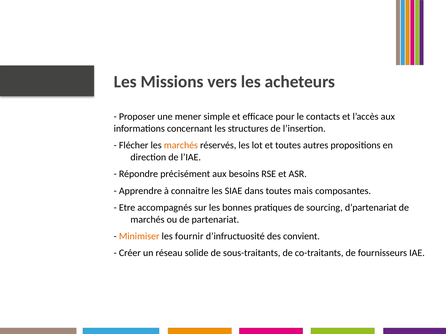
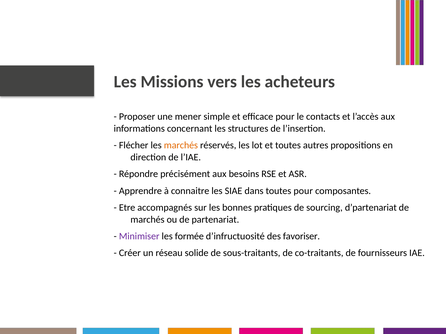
toutes mais: mais -> pour (303, 191)
Minimiser colour: orange -> purple (139, 237)
fournir: fournir -> formée (189, 237)
convient: convient -> favoriser (301, 237)
